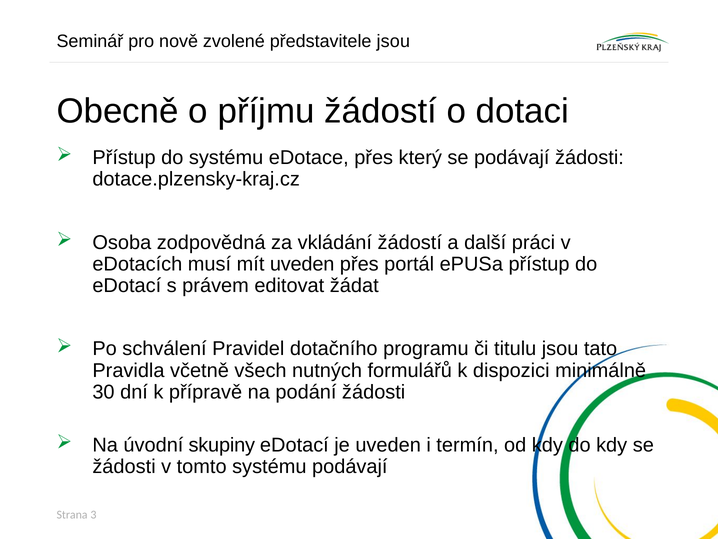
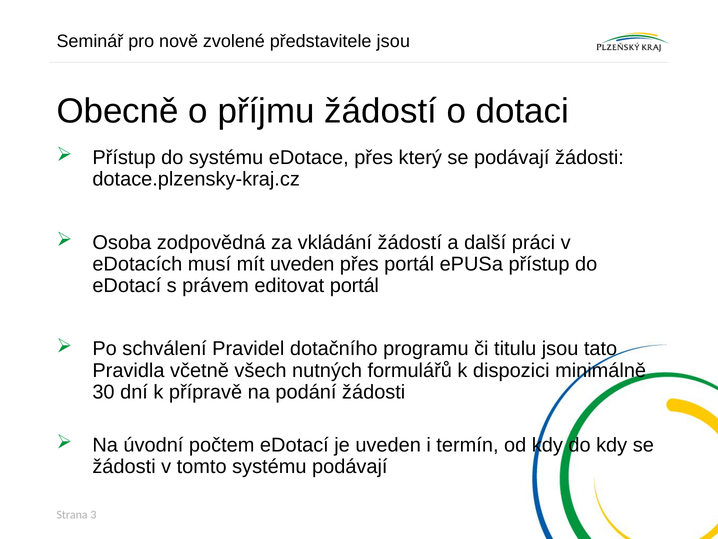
editovat žádat: žádat -> portál (354, 285)
skupiny: skupiny -> počtem (222, 445)
